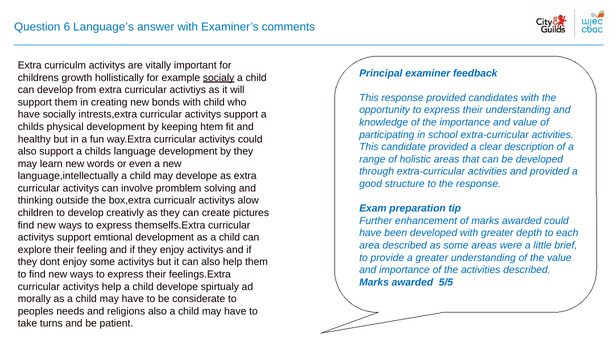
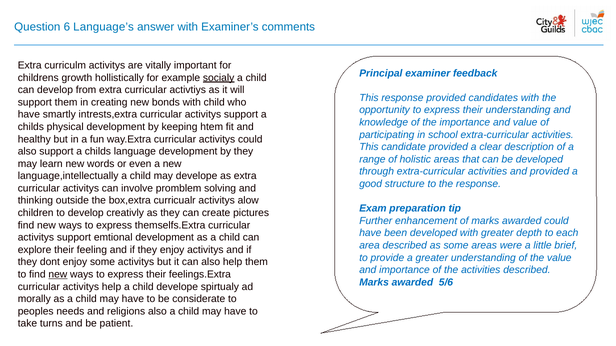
socially: socially -> smartly (59, 115)
new underline: none -> present (58, 275)
5/5: 5/5 -> 5/6 (446, 283)
